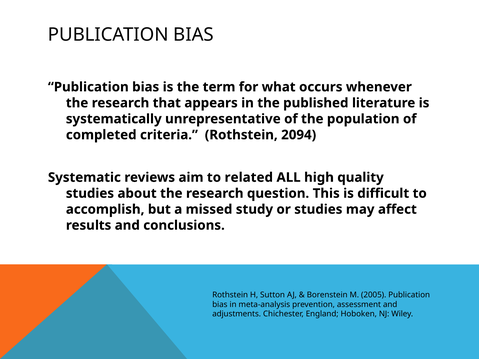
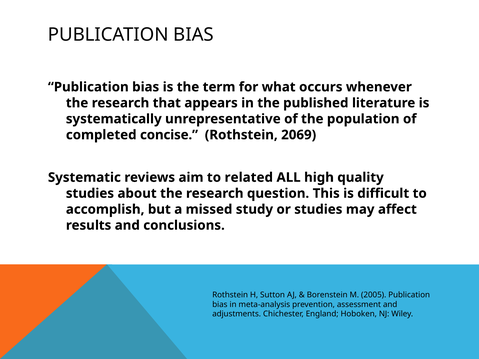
criteria: criteria -> concise (169, 135)
2094: 2094 -> 2069 (299, 135)
